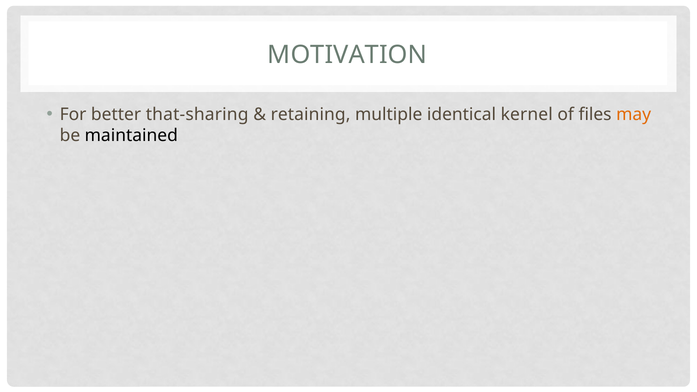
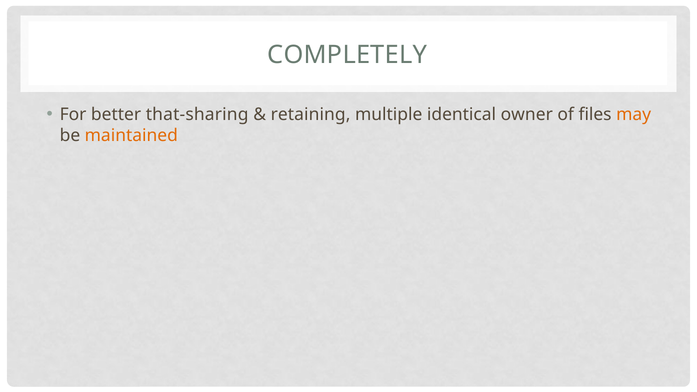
MOTIVATION: MOTIVATION -> COMPLETELY (347, 55)
kernel: kernel -> owner (527, 114)
maintained colour: black -> orange (131, 135)
